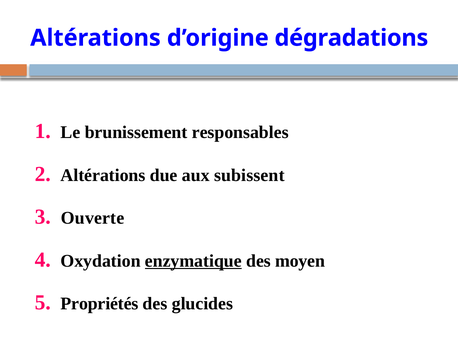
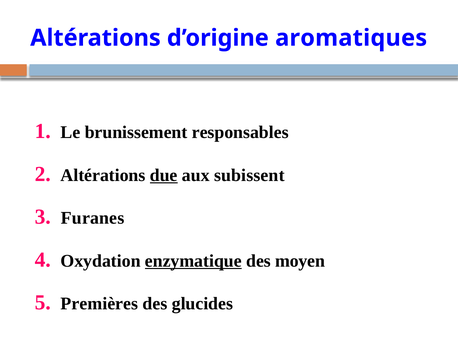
dégradations: dégradations -> aromatiques (351, 38)
due underline: none -> present (164, 175)
Ouverte: Ouverte -> Furanes (93, 218)
Propriétés: Propriétés -> Premières (99, 303)
